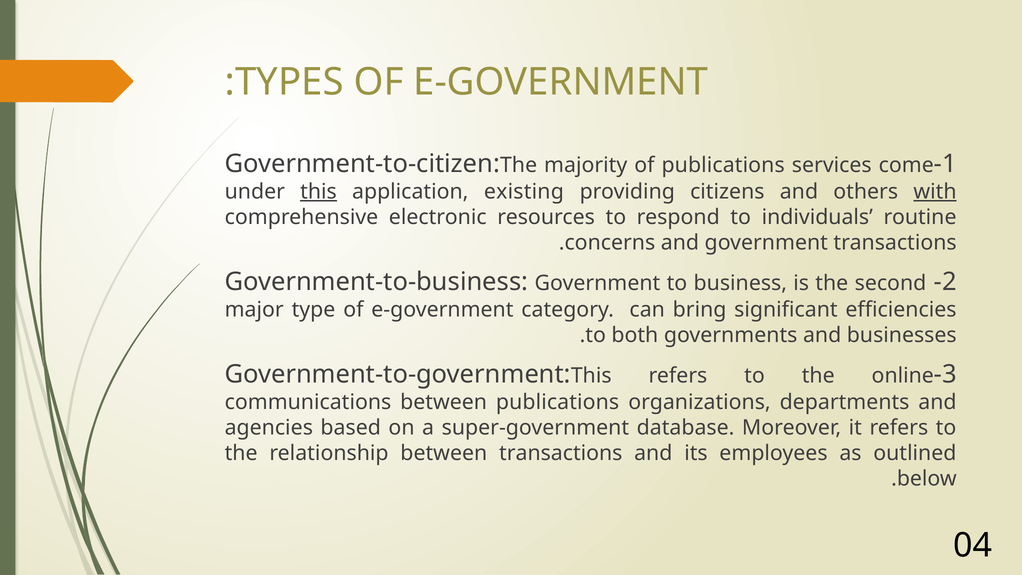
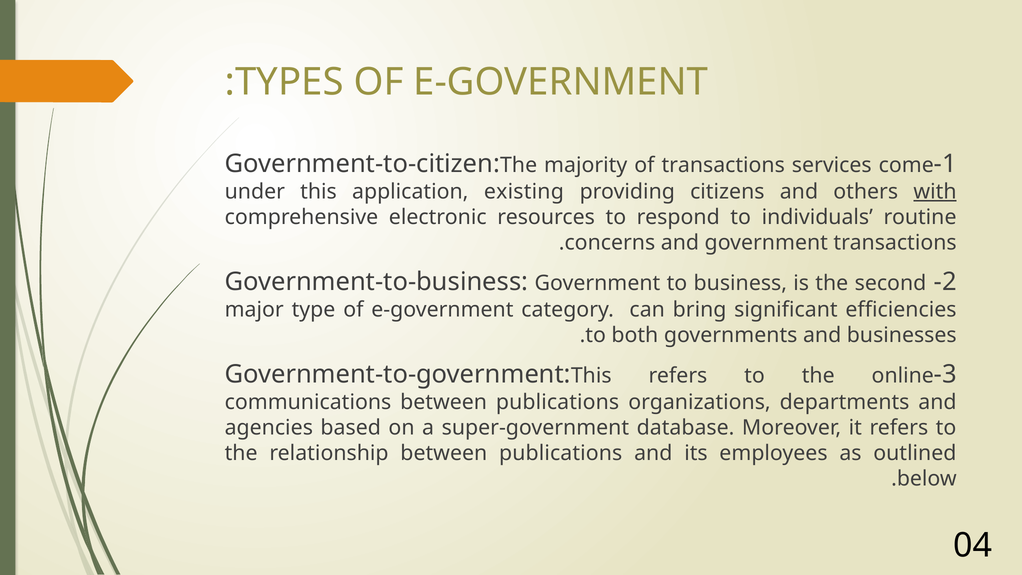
of publications: publications -> transactions (723, 165)
this underline: present -> none (318, 191)
relationship between transactions: transactions -> publications (561, 453)
